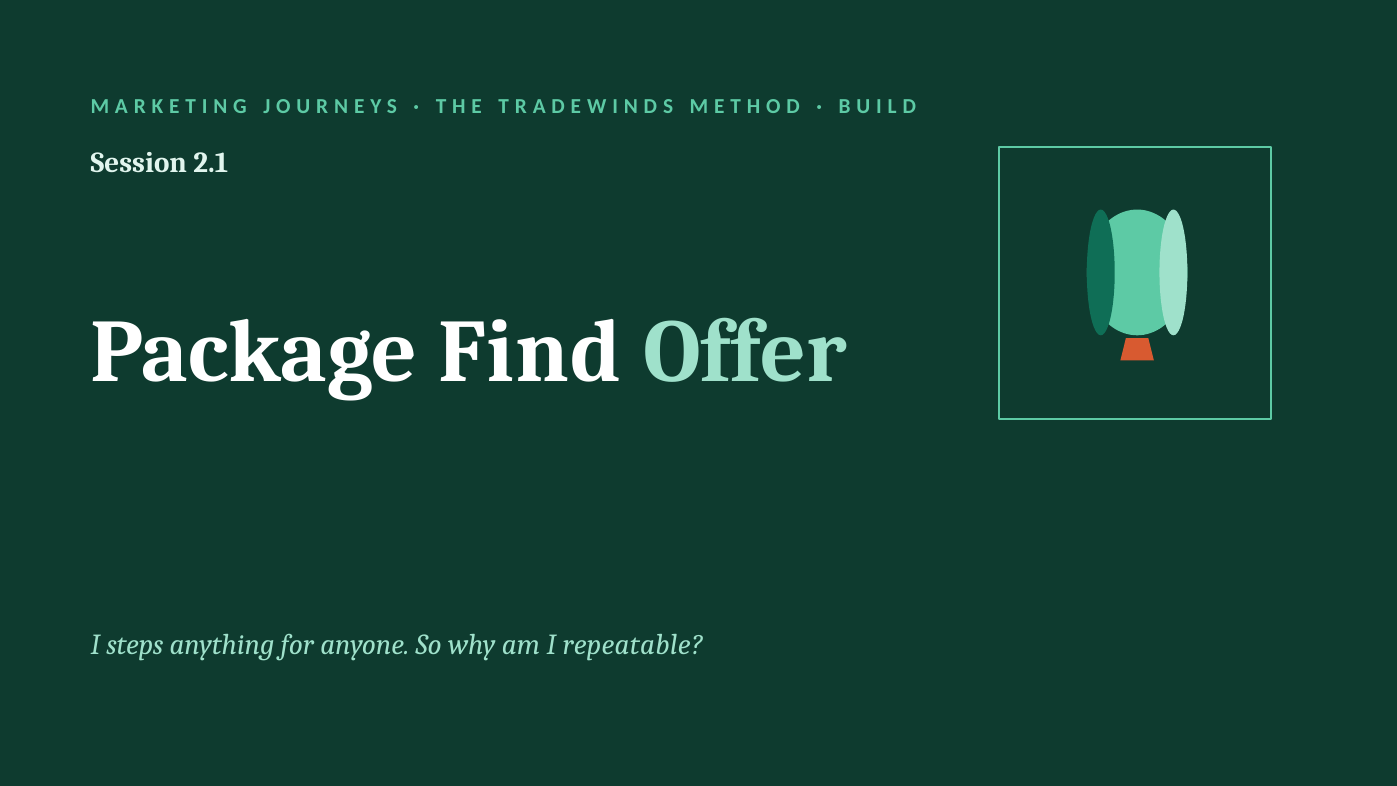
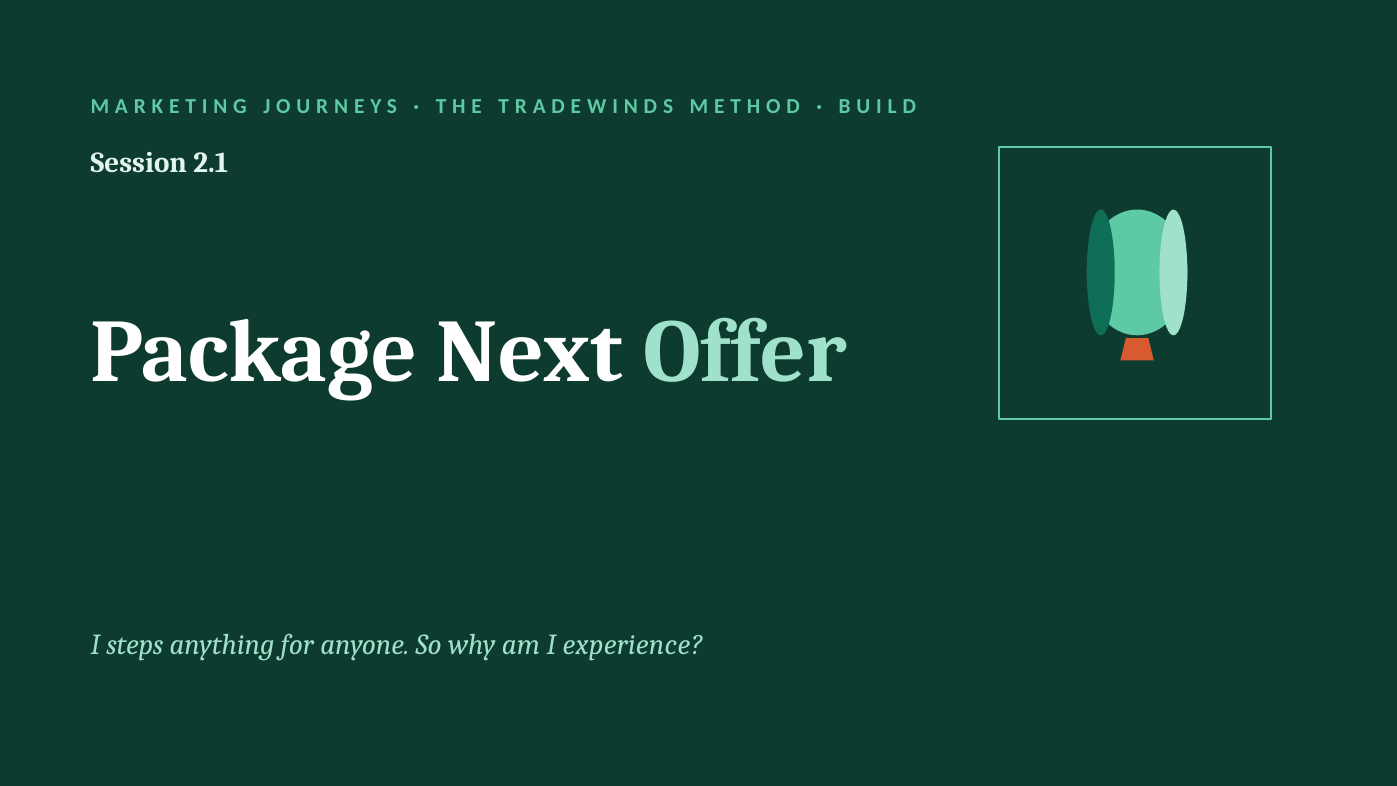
Find: Find -> Next (530, 352)
repeatable: repeatable -> experience (633, 645)
